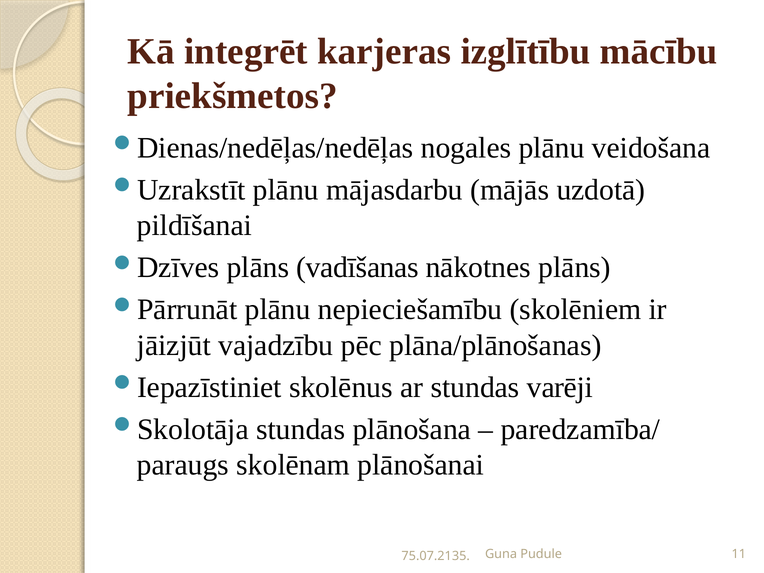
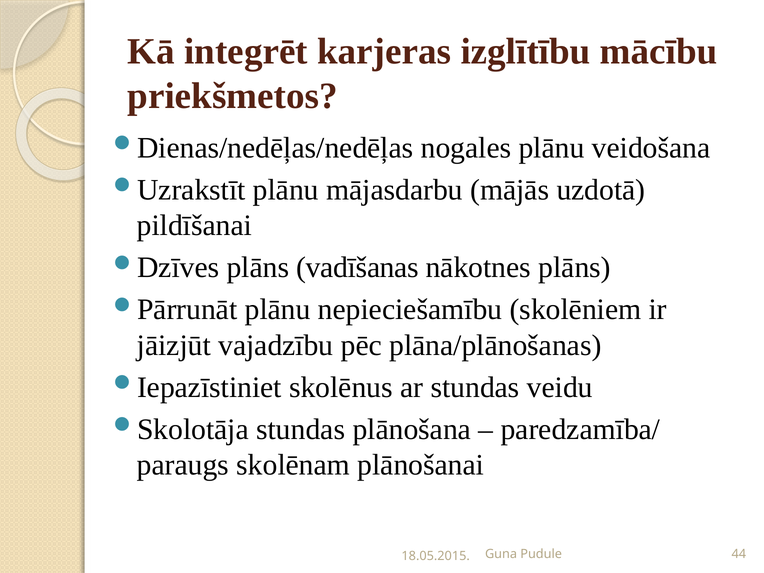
varēji: varēji -> veidu (560, 387)
11: 11 -> 44 (739, 554)
75.07.2135: 75.07.2135 -> 18.05.2015 (436, 556)
